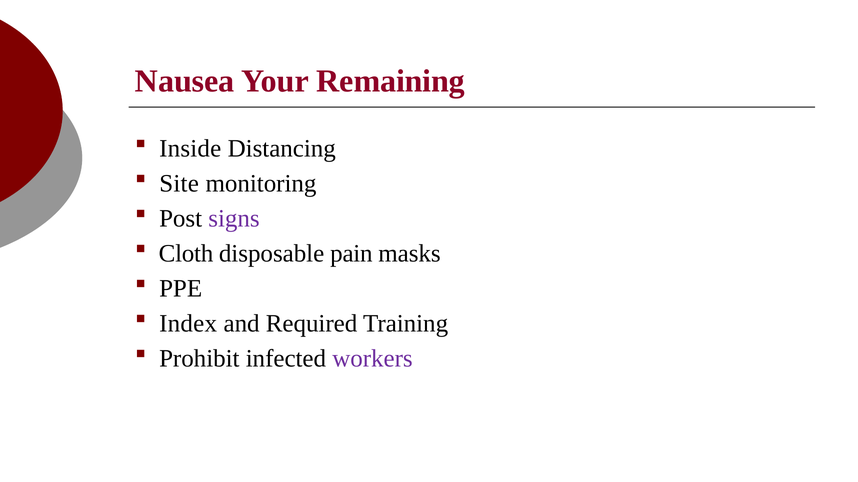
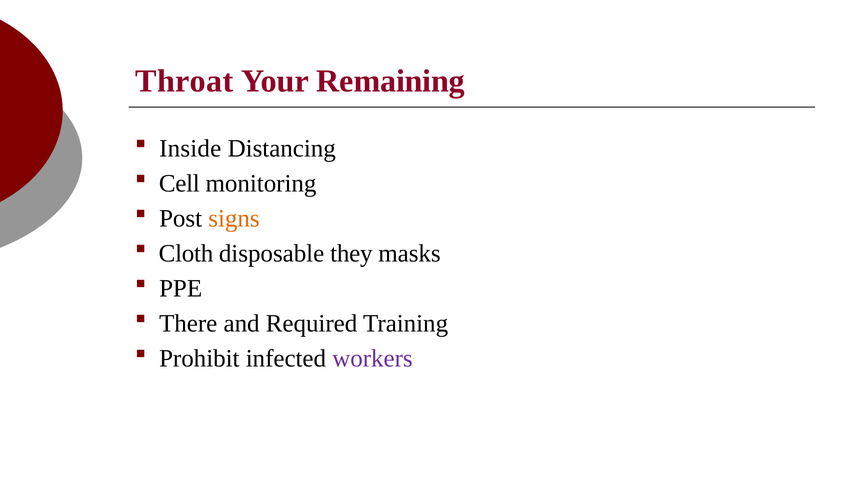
Nausea: Nausea -> Throat (184, 81)
Site: Site -> Cell (179, 184)
signs colour: purple -> orange (234, 219)
pain: pain -> they (351, 254)
Index: Index -> There (188, 324)
